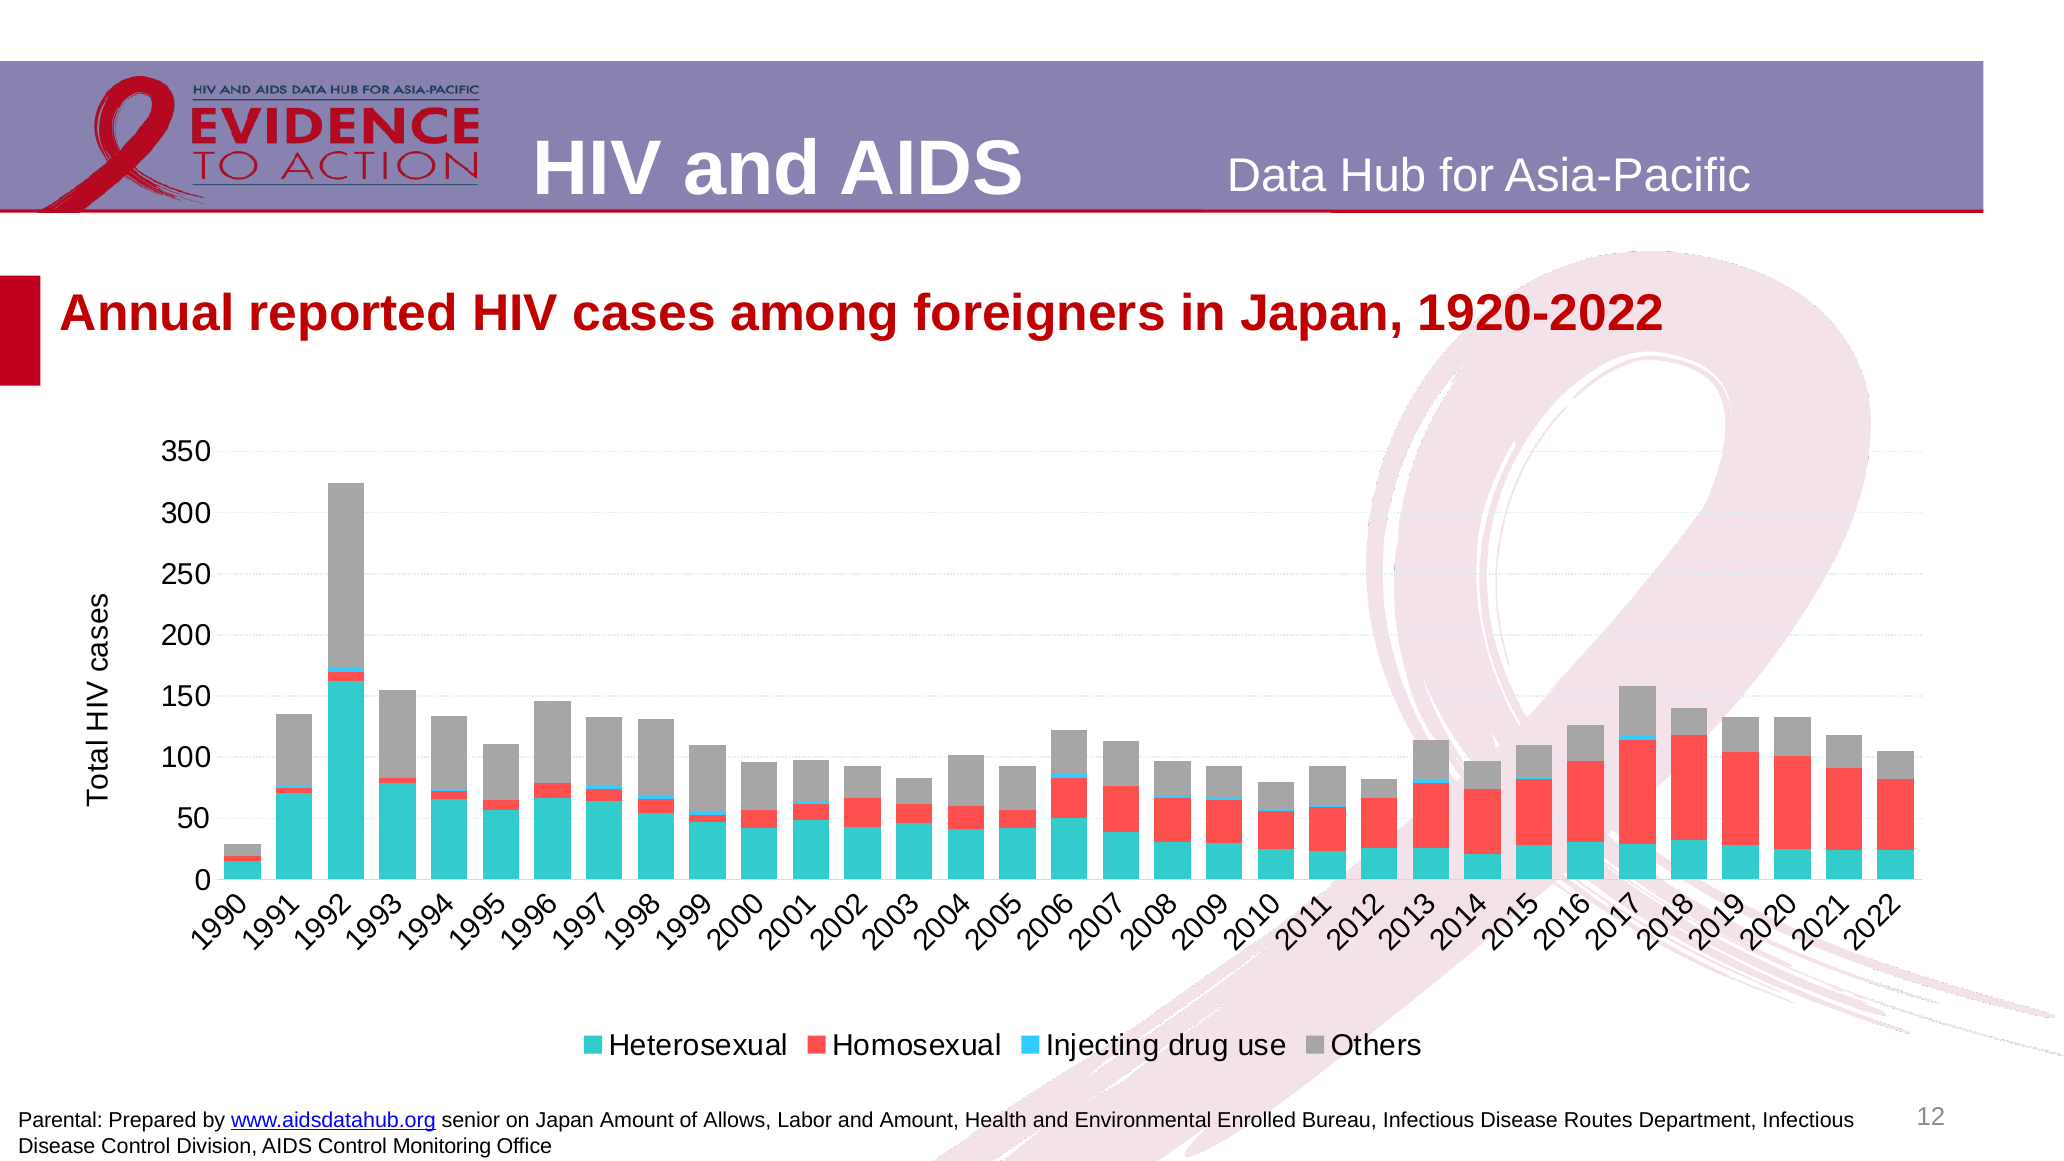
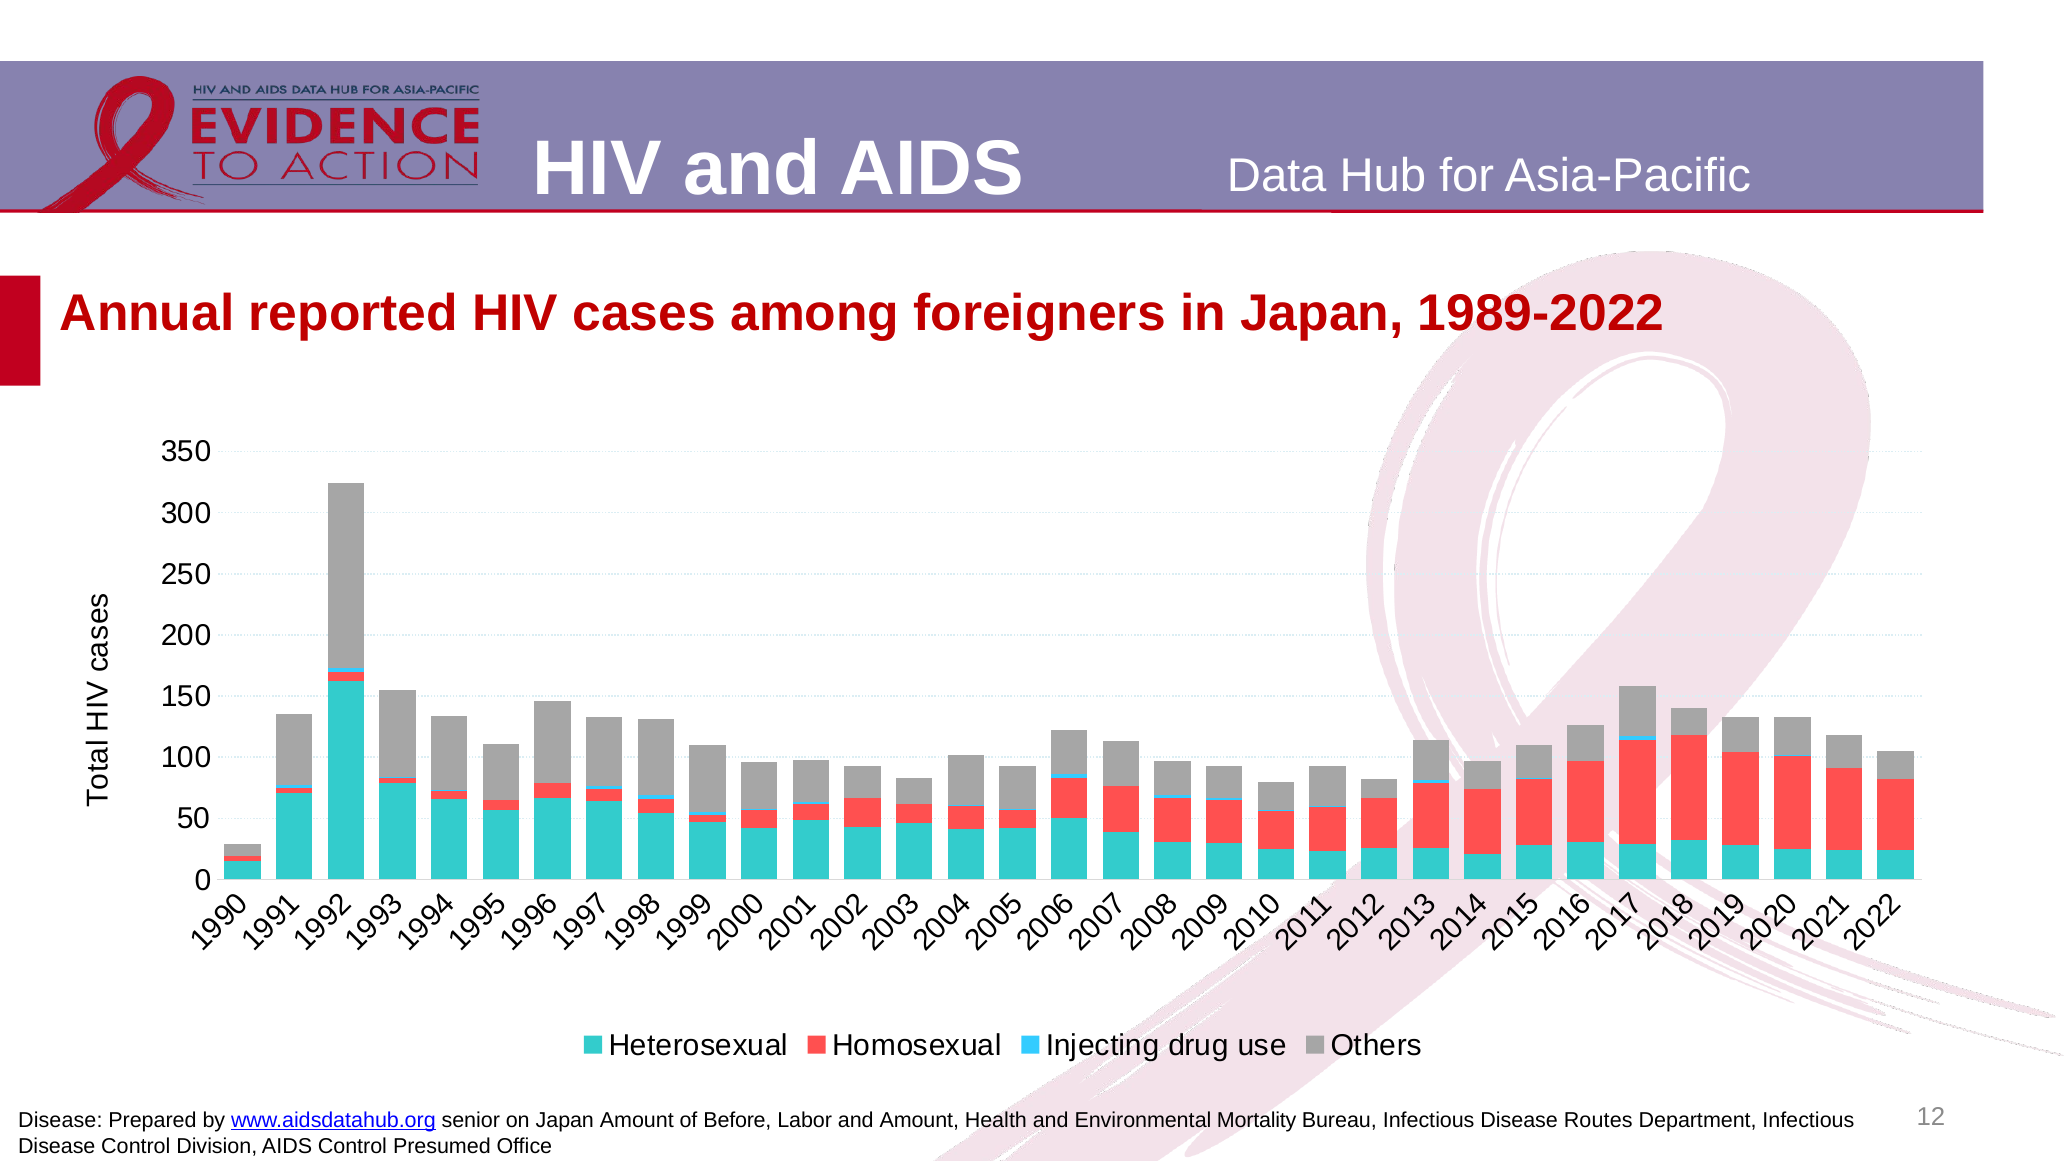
1920-2022: 1920-2022 -> 1989-2022 (1541, 313)
Parental: Parental -> Disease (60, 1120)
Allows: Allows -> Before (737, 1120)
Enrolled: Enrolled -> Mortality (1257, 1120)
Monitoring: Monitoring -> Presumed (442, 1146)
